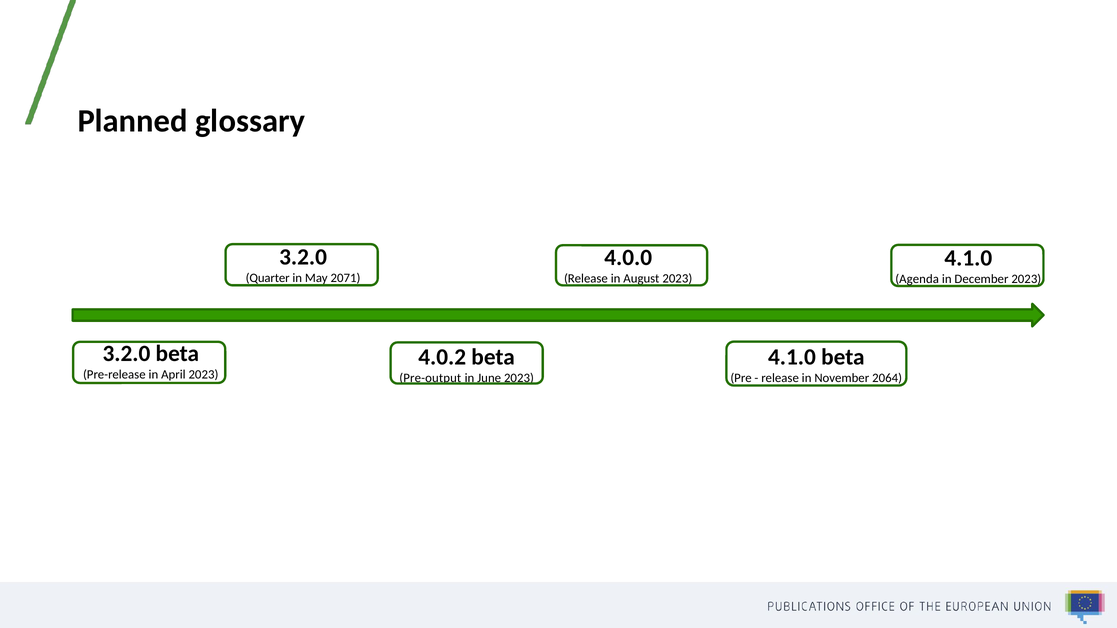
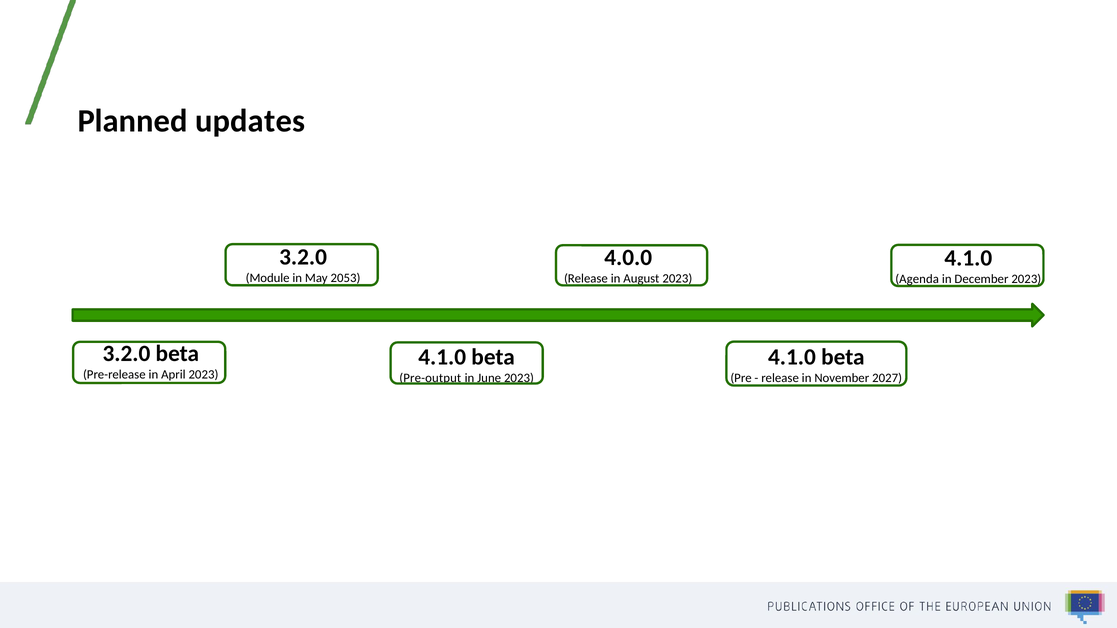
glossary: glossary -> updates (250, 121)
Quarter: Quarter -> Module (268, 278)
2071: 2071 -> 2053 (346, 278)
4.0.2: 4.0.2 -> 4.1.0 (442, 357)
2064: 2064 -> 2027 (887, 378)
